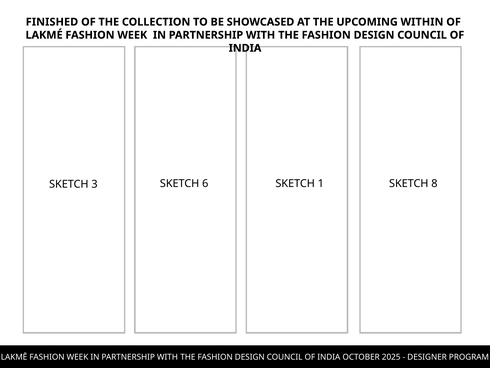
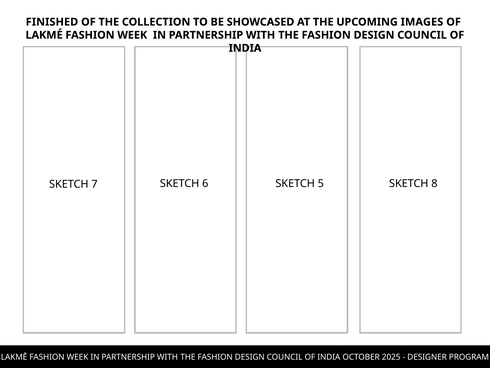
WITHIN: WITHIN -> IMAGES (422, 22)
1: 1 -> 5 (321, 183)
3: 3 -> 7 (94, 184)
